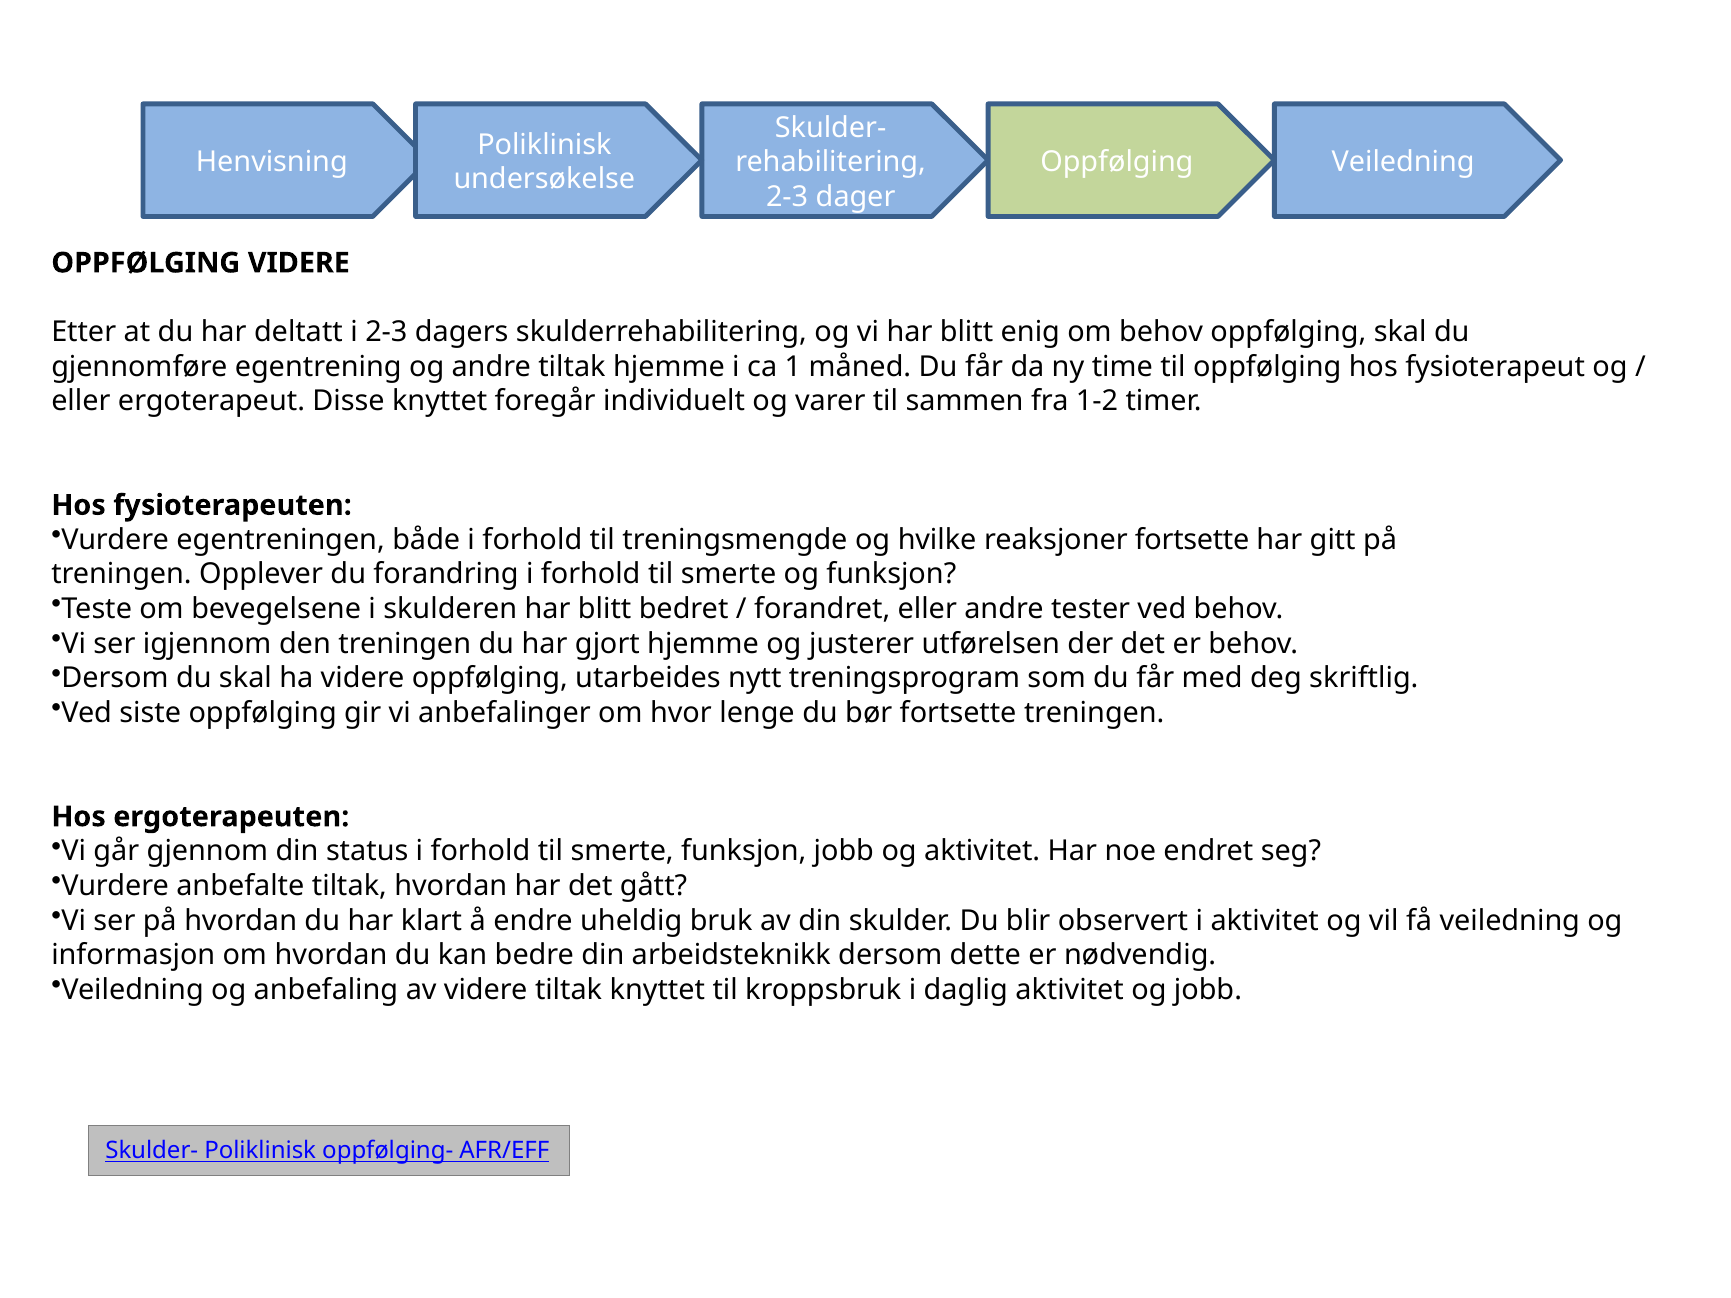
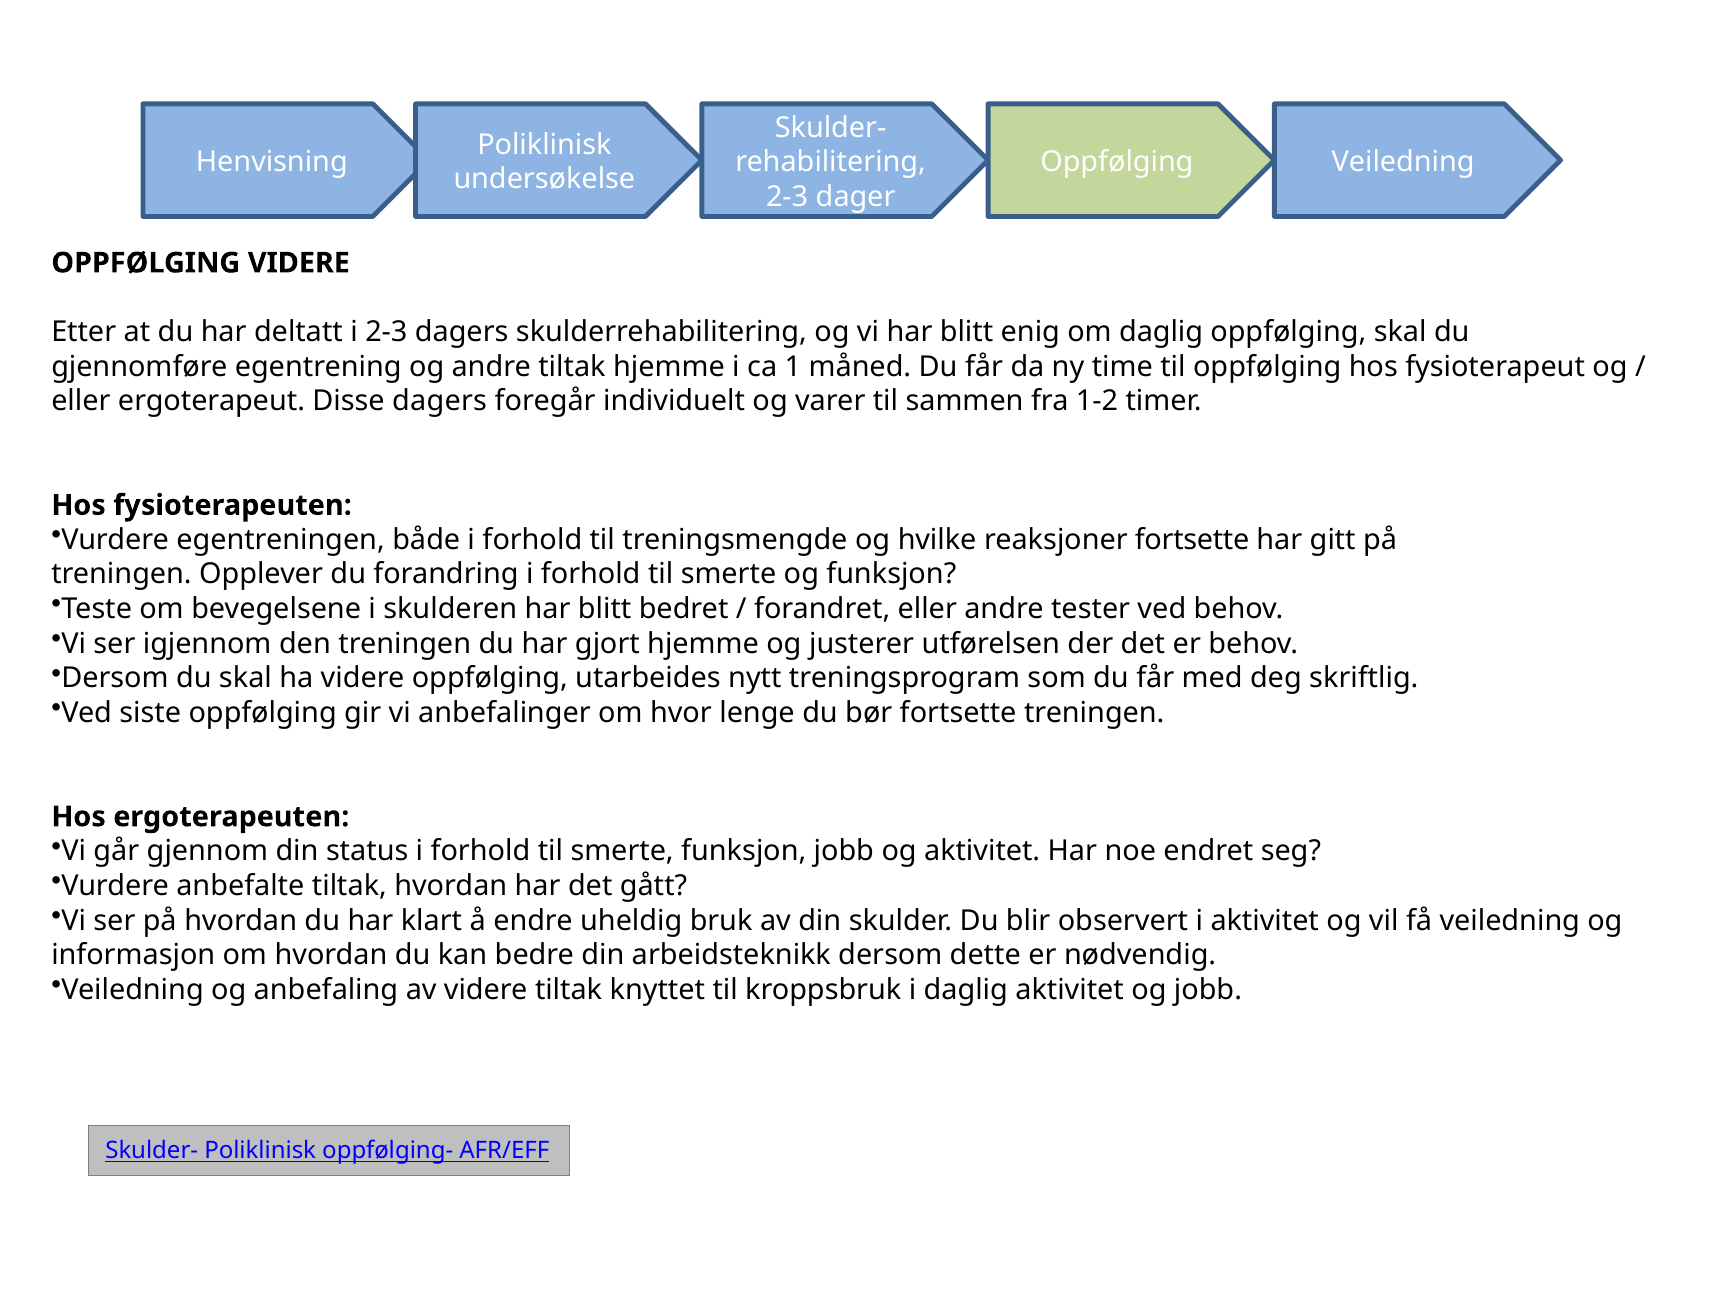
om behov: behov -> daglig (1161, 332)
Disse knyttet: knyttet -> dagers (440, 401)
